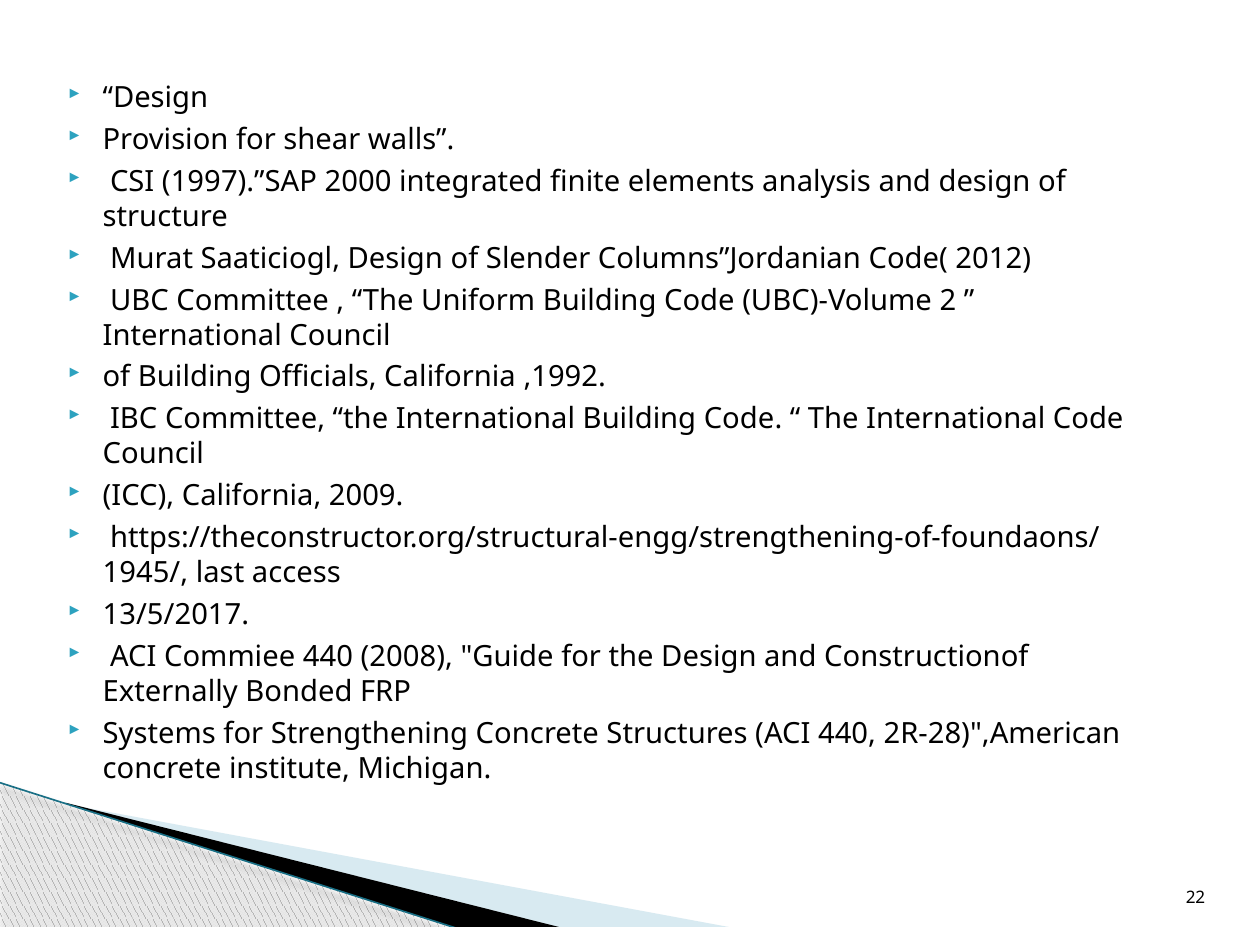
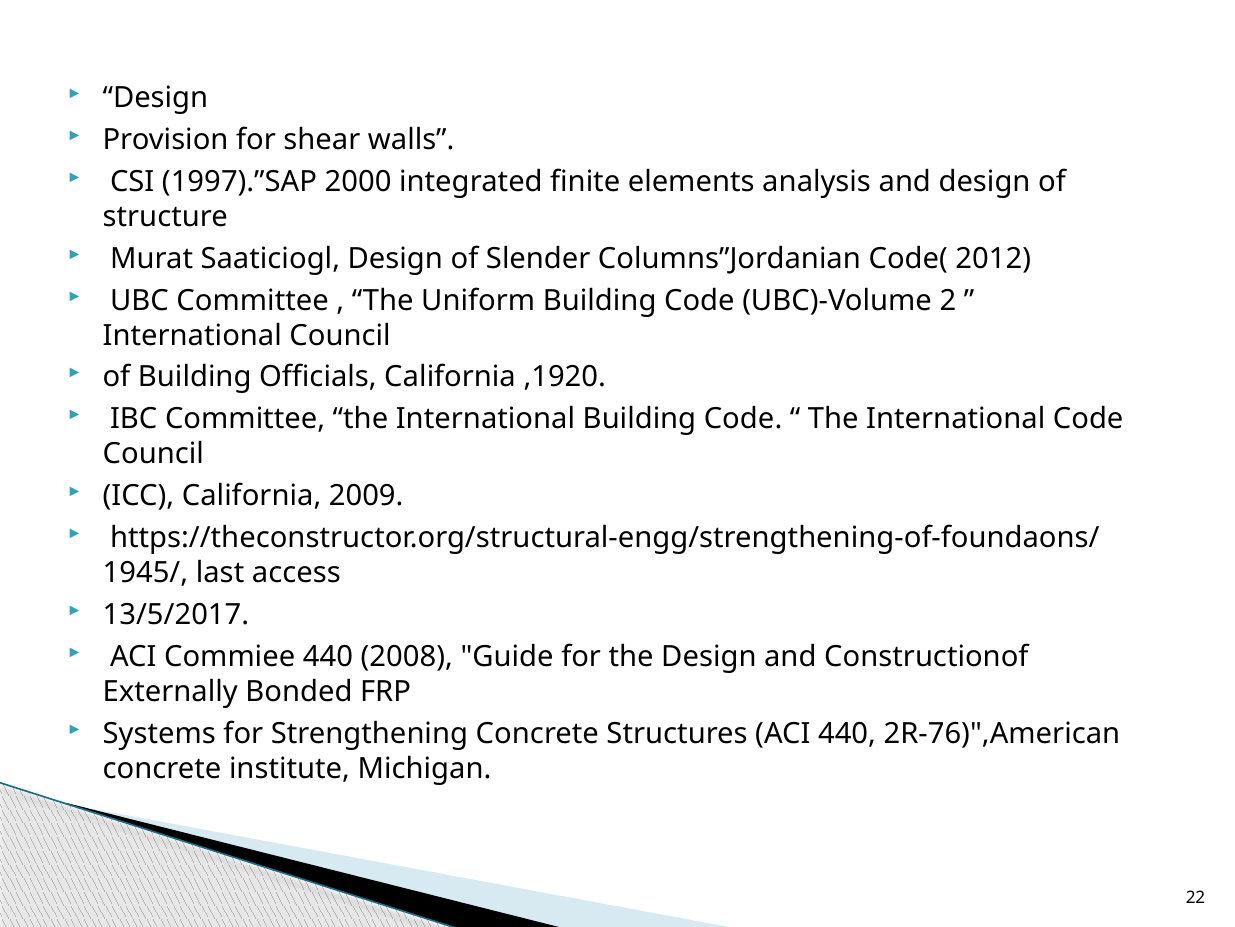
,1992: ,1992 -> ,1920 (565, 377)
2R-28)",American: 2R-28)",American -> 2R-76)",American (1002, 733)
